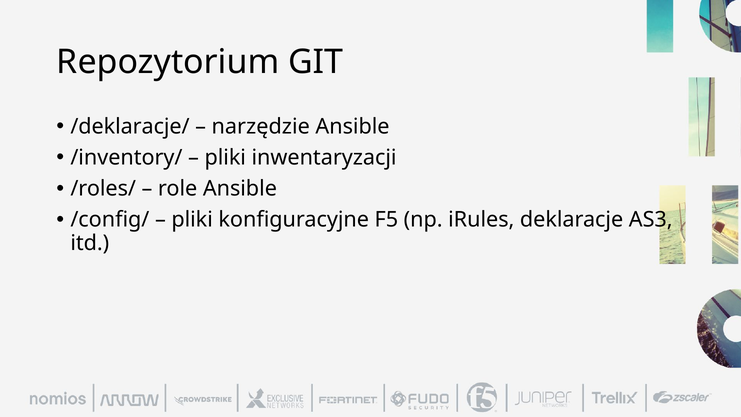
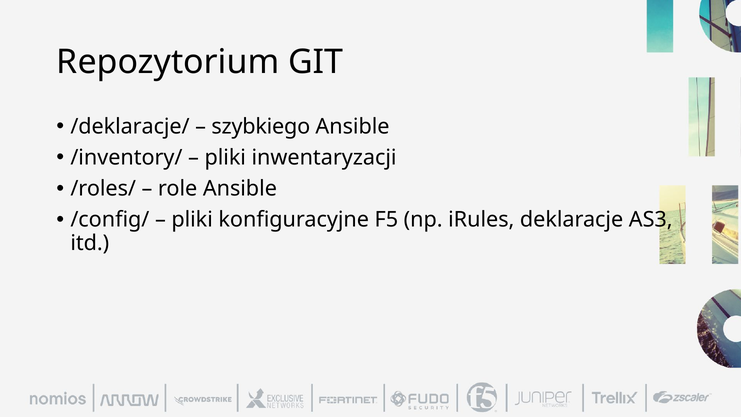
narzędzie: narzędzie -> szybkiego (261, 127)
